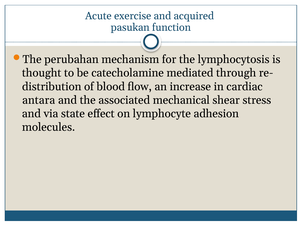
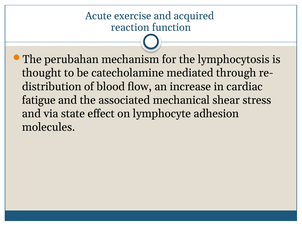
pasukan: pasukan -> reaction (130, 27)
antara: antara -> fatigue (39, 100)
